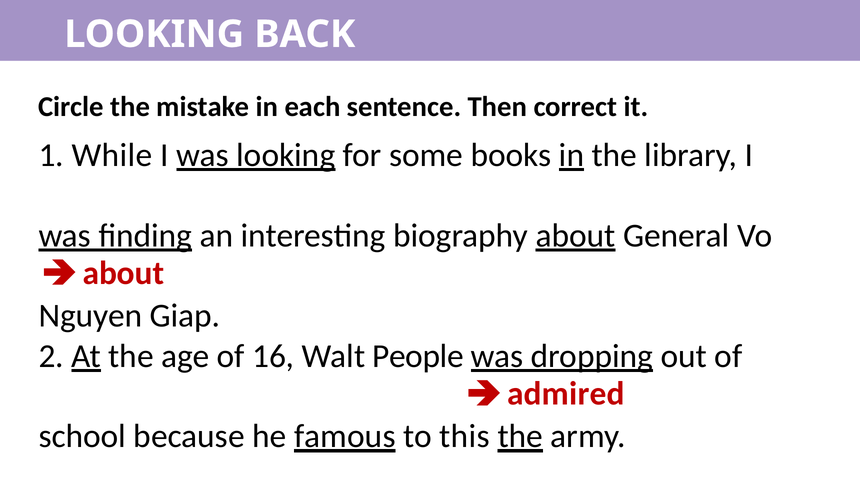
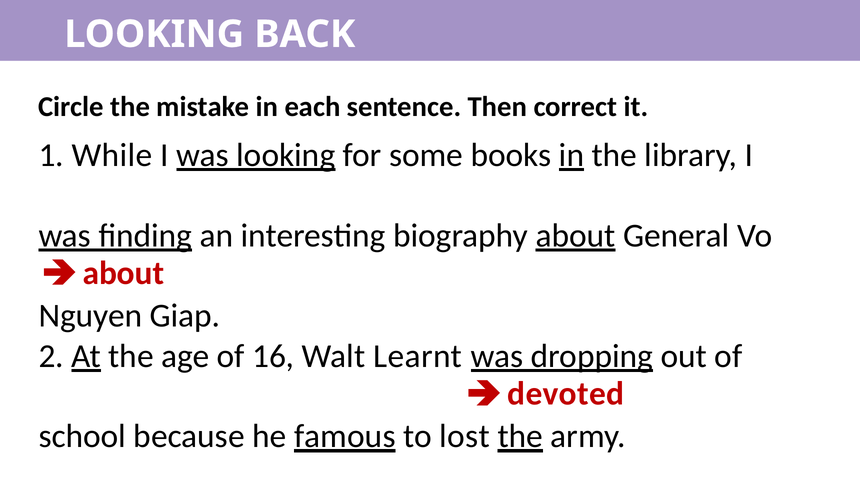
People: People -> Learnt (418, 356)
admired: admired -> devoted (566, 394)
this: this -> lost (464, 436)
